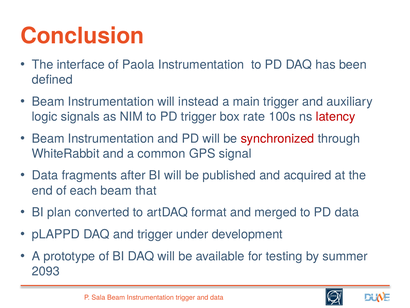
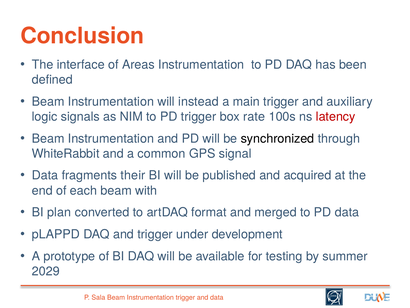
Paola: Paola -> Areas (138, 65)
synchronized colour: red -> black (278, 138)
after: after -> their (133, 175)
that: that -> with (146, 190)
2093: 2093 -> 2029 (46, 271)
